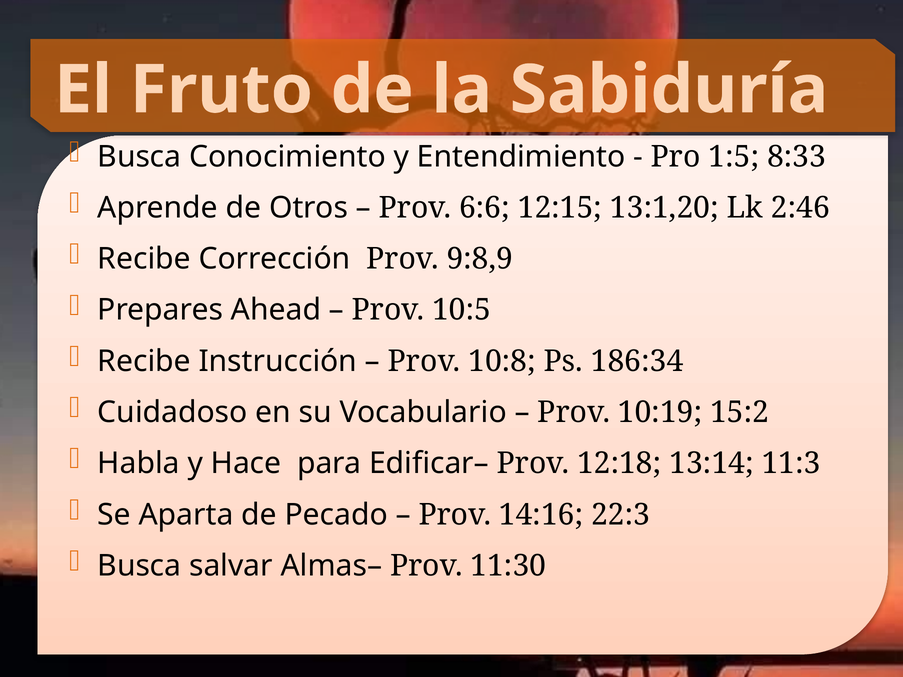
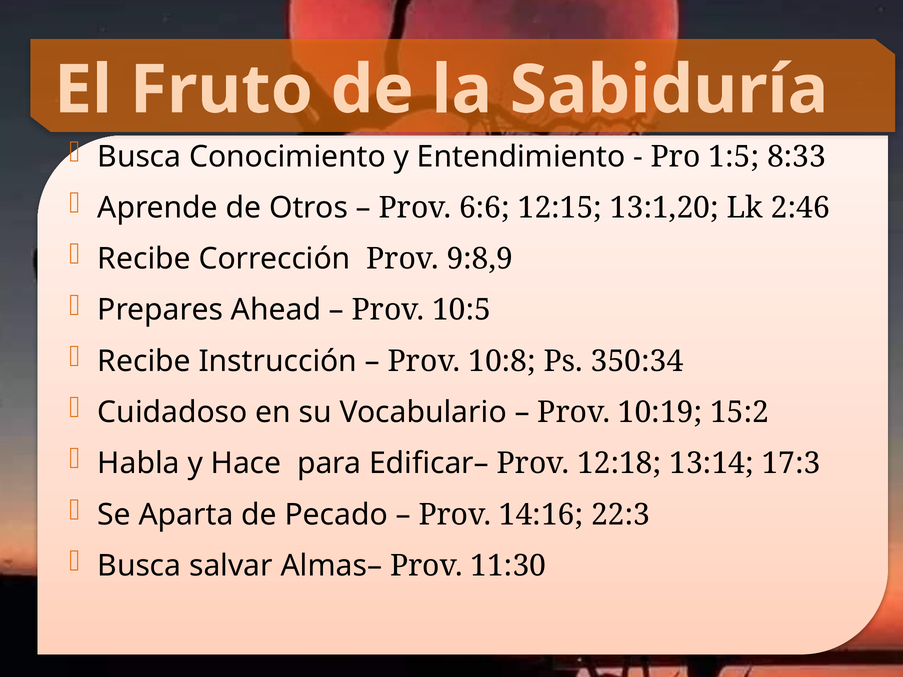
186:34: 186:34 -> 350:34 (637, 361)
11:3: 11:3 -> 17:3 (791, 464)
